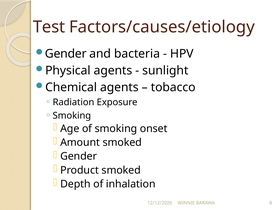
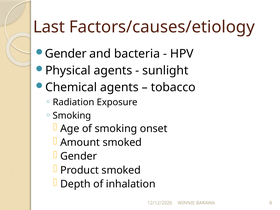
Test: Test -> Last (49, 27)
